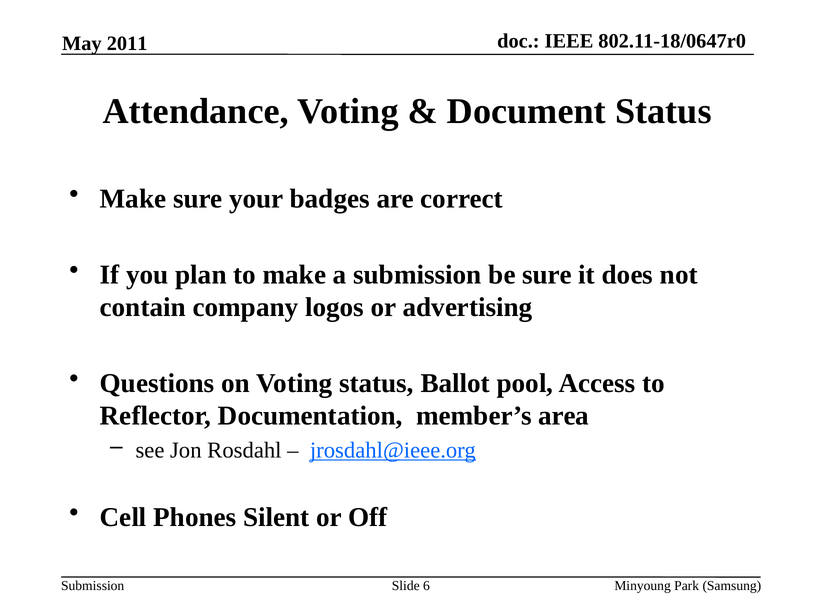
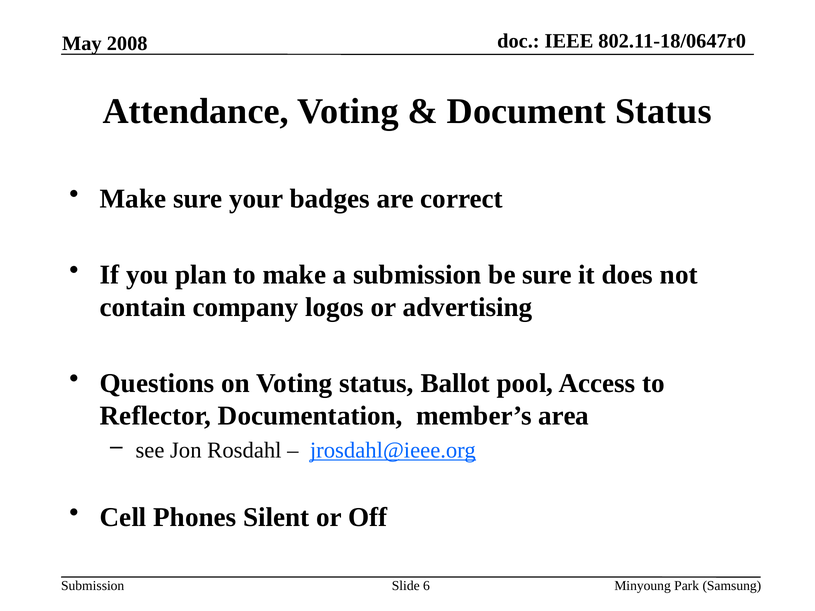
2011: 2011 -> 2008 (127, 43)
